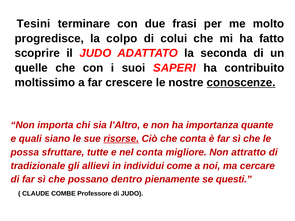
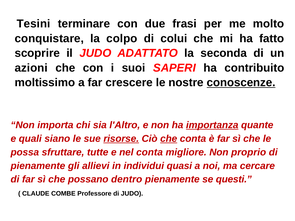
progredisce: progredisce -> conquistare (49, 38)
quelle: quelle -> azioni (31, 68)
importanza underline: none -> present (212, 125)
che underline: none -> present (169, 139)
attratto: attratto -> proprio (249, 152)
tradizionale: tradizionale -> pienamente (38, 166)
come: come -> quasi (179, 166)
